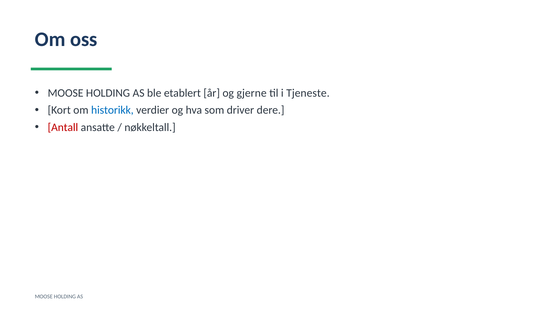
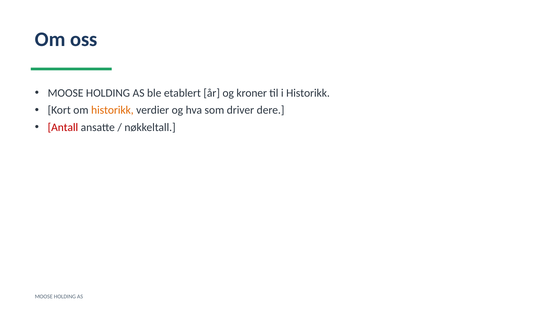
gjerne: gjerne -> kroner (252, 93)
i Tjeneste: Tjeneste -> Historikk (308, 93)
historikk colour: blue -> orange (112, 110)
